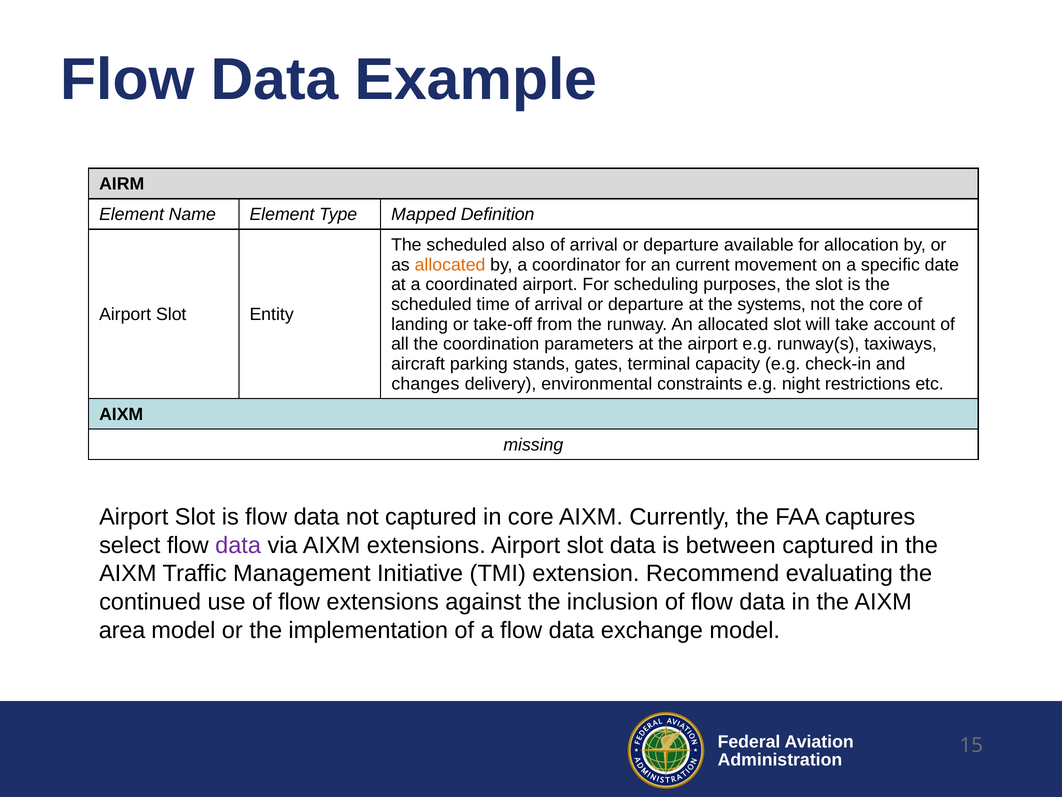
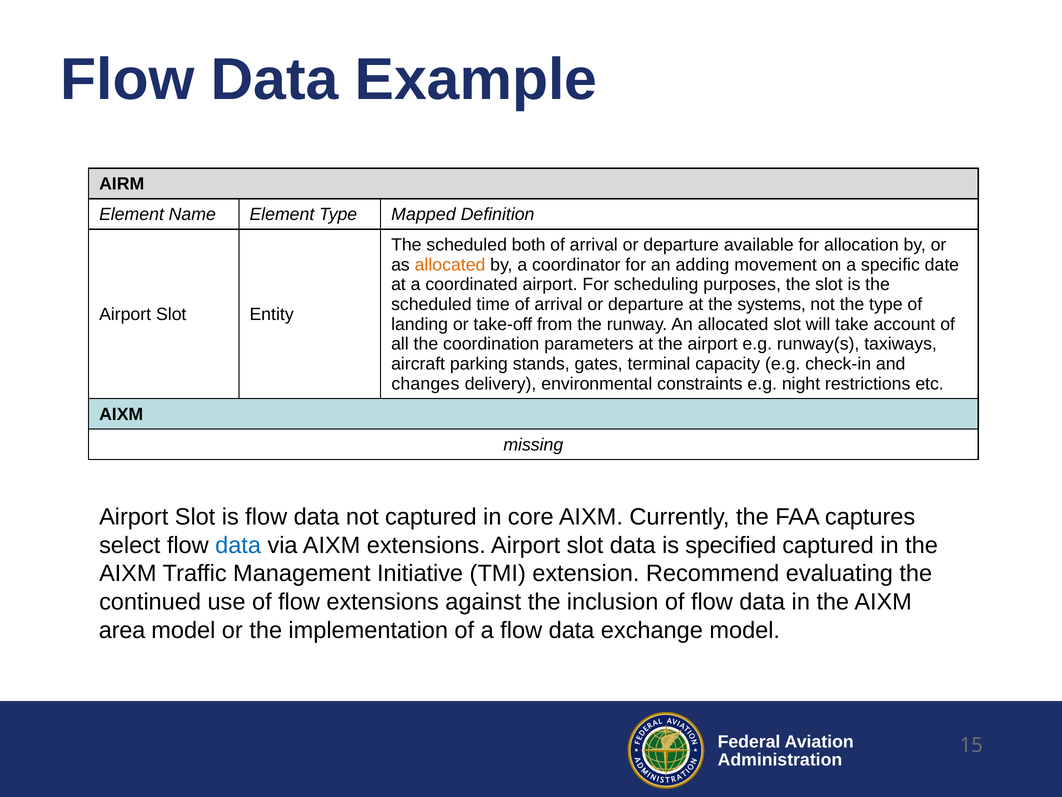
also: also -> both (529, 245)
current: current -> adding (702, 265)
the core: core -> type (886, 304)
data colour: purple -> blue (238, 545)
between: between -> specified (731, 545)
